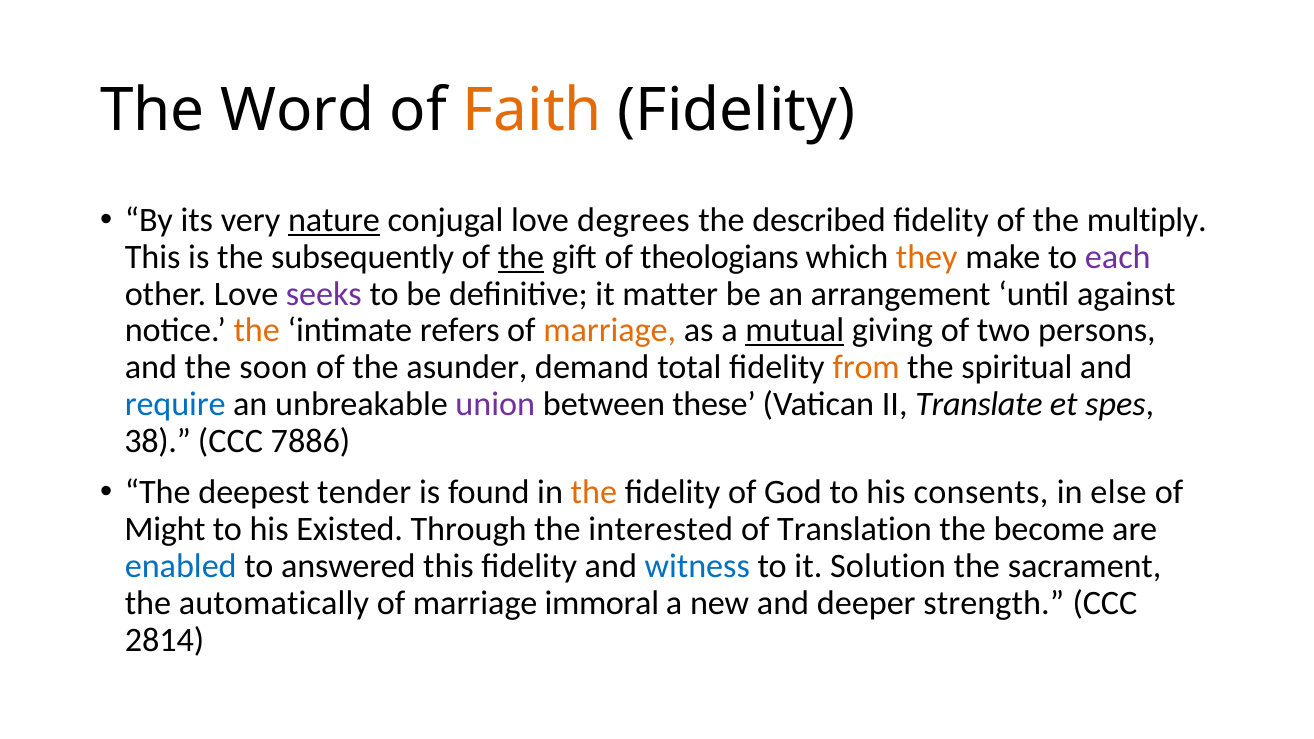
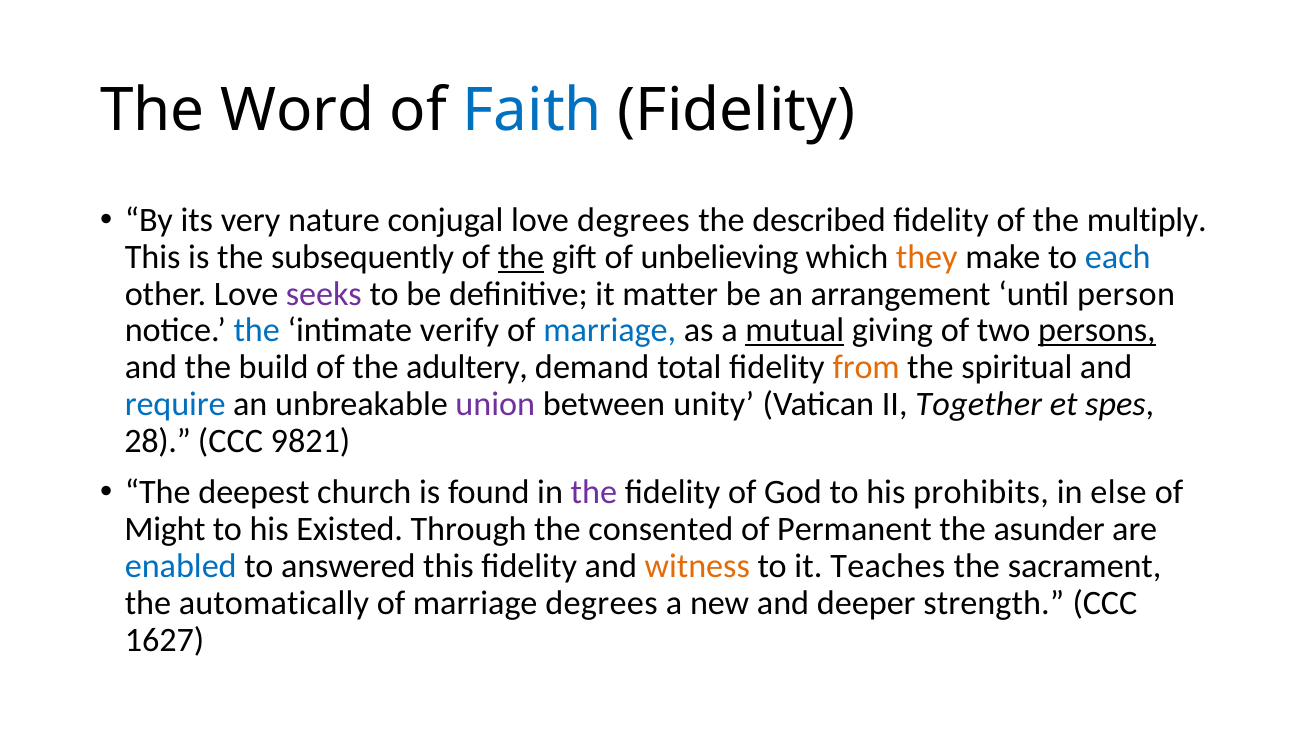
Faith colour: orange -> blue (532, 110)
nature underline: present -> none (334, 220)
theologians: theologians -> unbelieving (720, 257)
each colour: purple -> blue (1118, 257)
against: against -> person (1126, 294)
the colour: orange -> blue (257, 331)
refers: refers -> verify (460, 331)
marriage colour: orange -> blue (610, 331)
persons underline: none -> present (1097, 331)
soon: soon -> build (274, 368)
asunder: asunder -> adultery (467, 368)
these: these -> unity (714, 405)
Translate: Translate -> Together (979, 405)
38: 38 -> 28 (158, 442)
7886: 7886 -> 9821 (310, 442)
tender: tender -> church (364, 492)
the colour: orange -> purple (594, 492)
consents: consents -> prohibits (981, 492)
interested: interested -> consented (661, 529)
Translation: Translation -> Permanent (854, 529)
become: become -> asunder (1049, 529)
witness colour: blue -> orange (697, 566)
Solution: Solution -> Teaches (888, 566)
marriage immoral: immoral -> degrees (601, 603)
2814: 2814 -> 1627 (165, 640)
